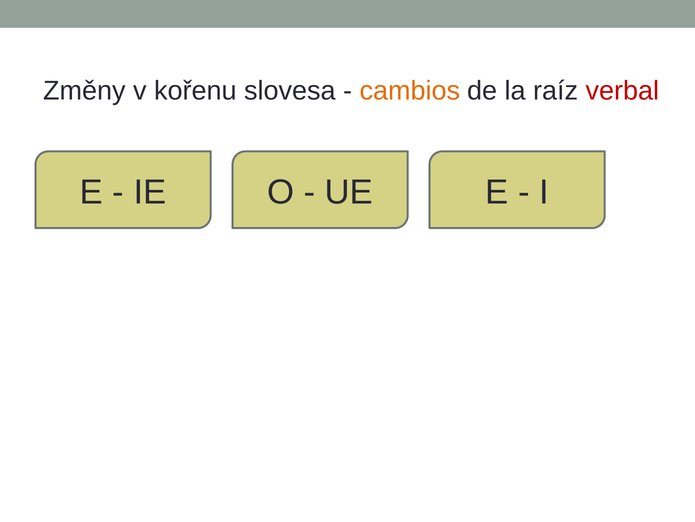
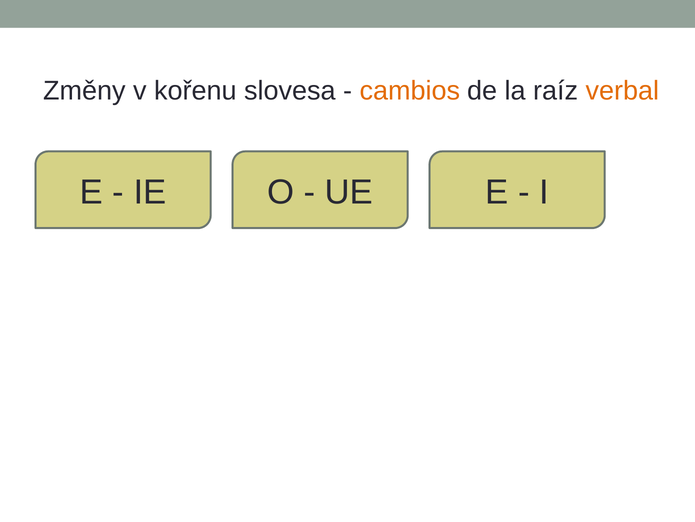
verbal colour: red -> orange (623, 91)
